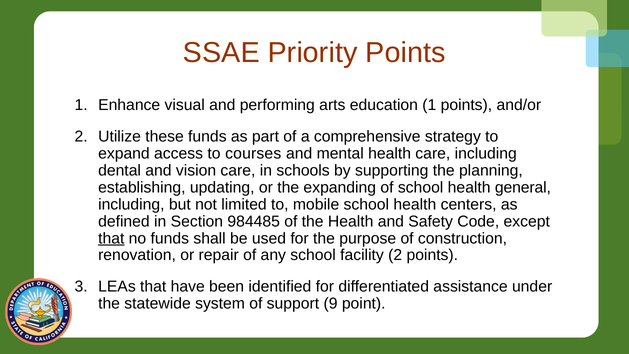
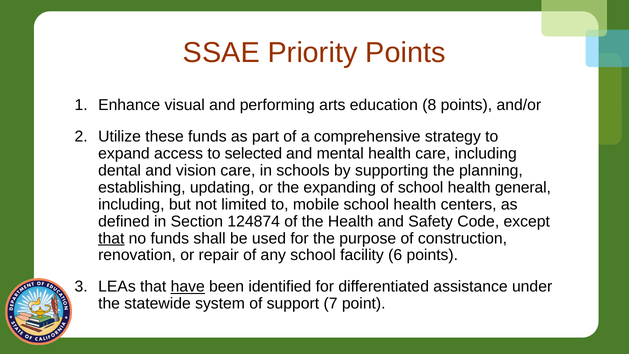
education 1: 1 -> 8 (429, 105)
courses: courses -> selected (253, 153)
984485: 984485 -> 124874 (254, 221)
facility 2: 2 -> 6 (395, 255)
have underline: none -> present (188, 287)
9: 9 -> 7 (331, 304)
